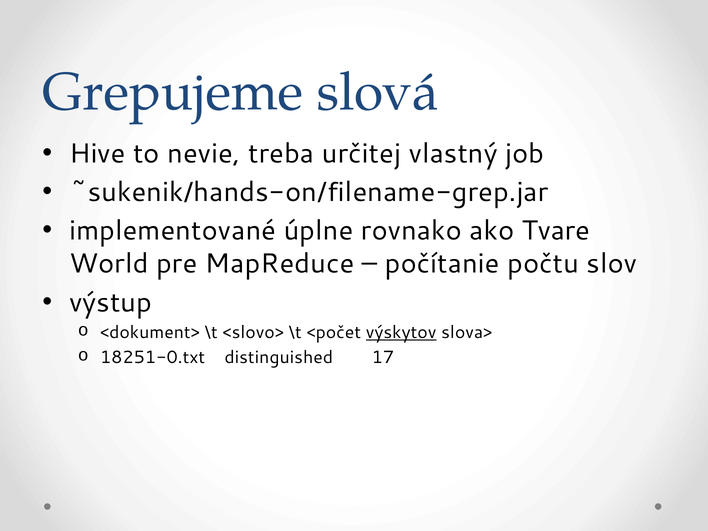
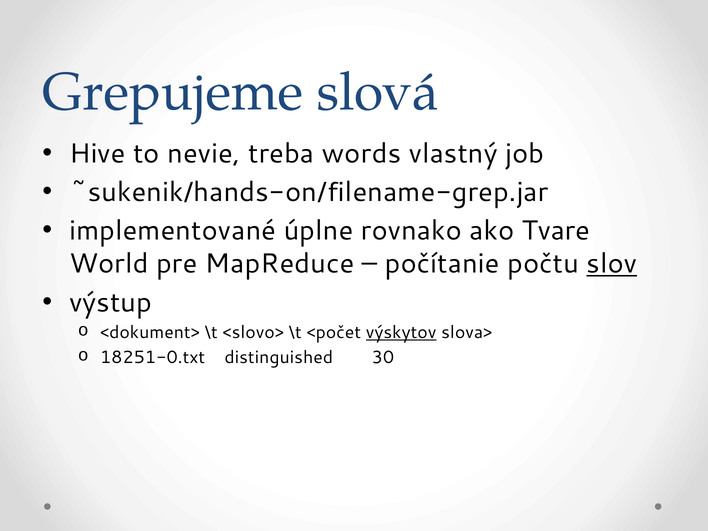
určitej: určitej -> words (361, 154)
slov underline: none -> present (612, 264)
17: 17 -> 30 (383, 357)
